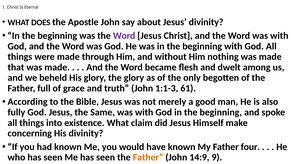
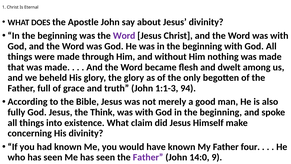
61: 61 -> 94 (188, 88)
Same: Same -> Think (103, 112)
Father colour: orange -> purple (148, 157)
14:9: 14:9 -> 14:0 (199, 157)
